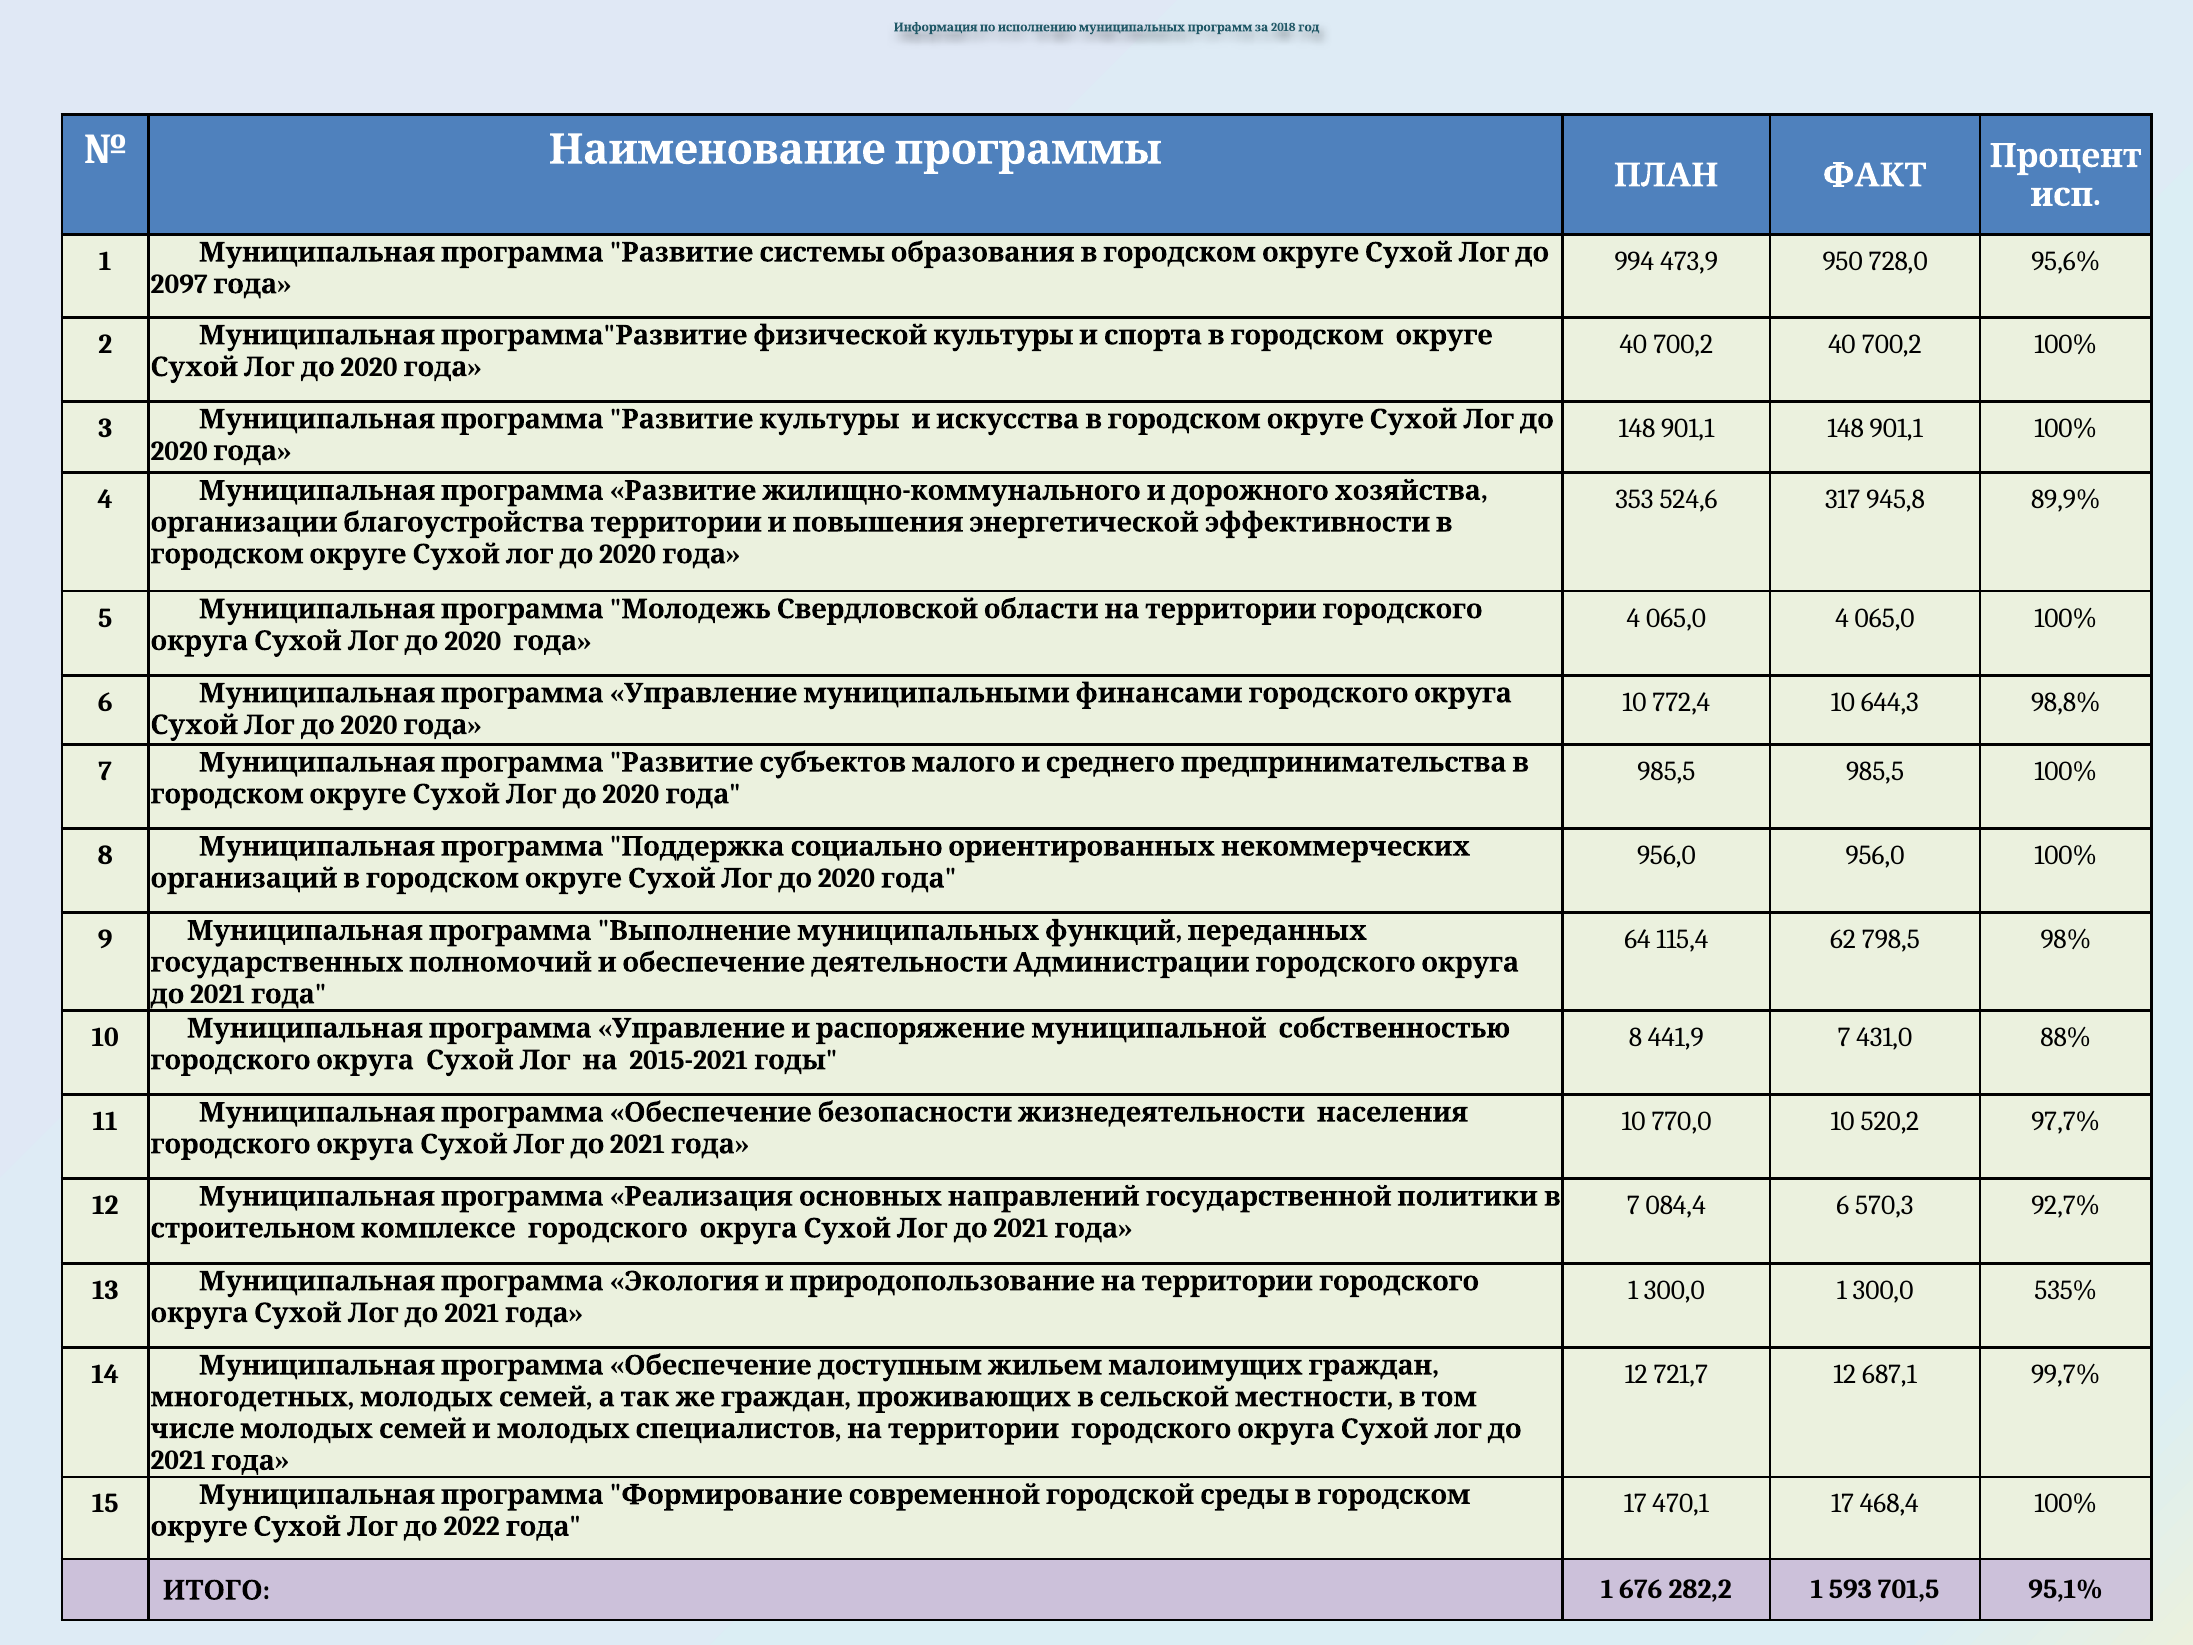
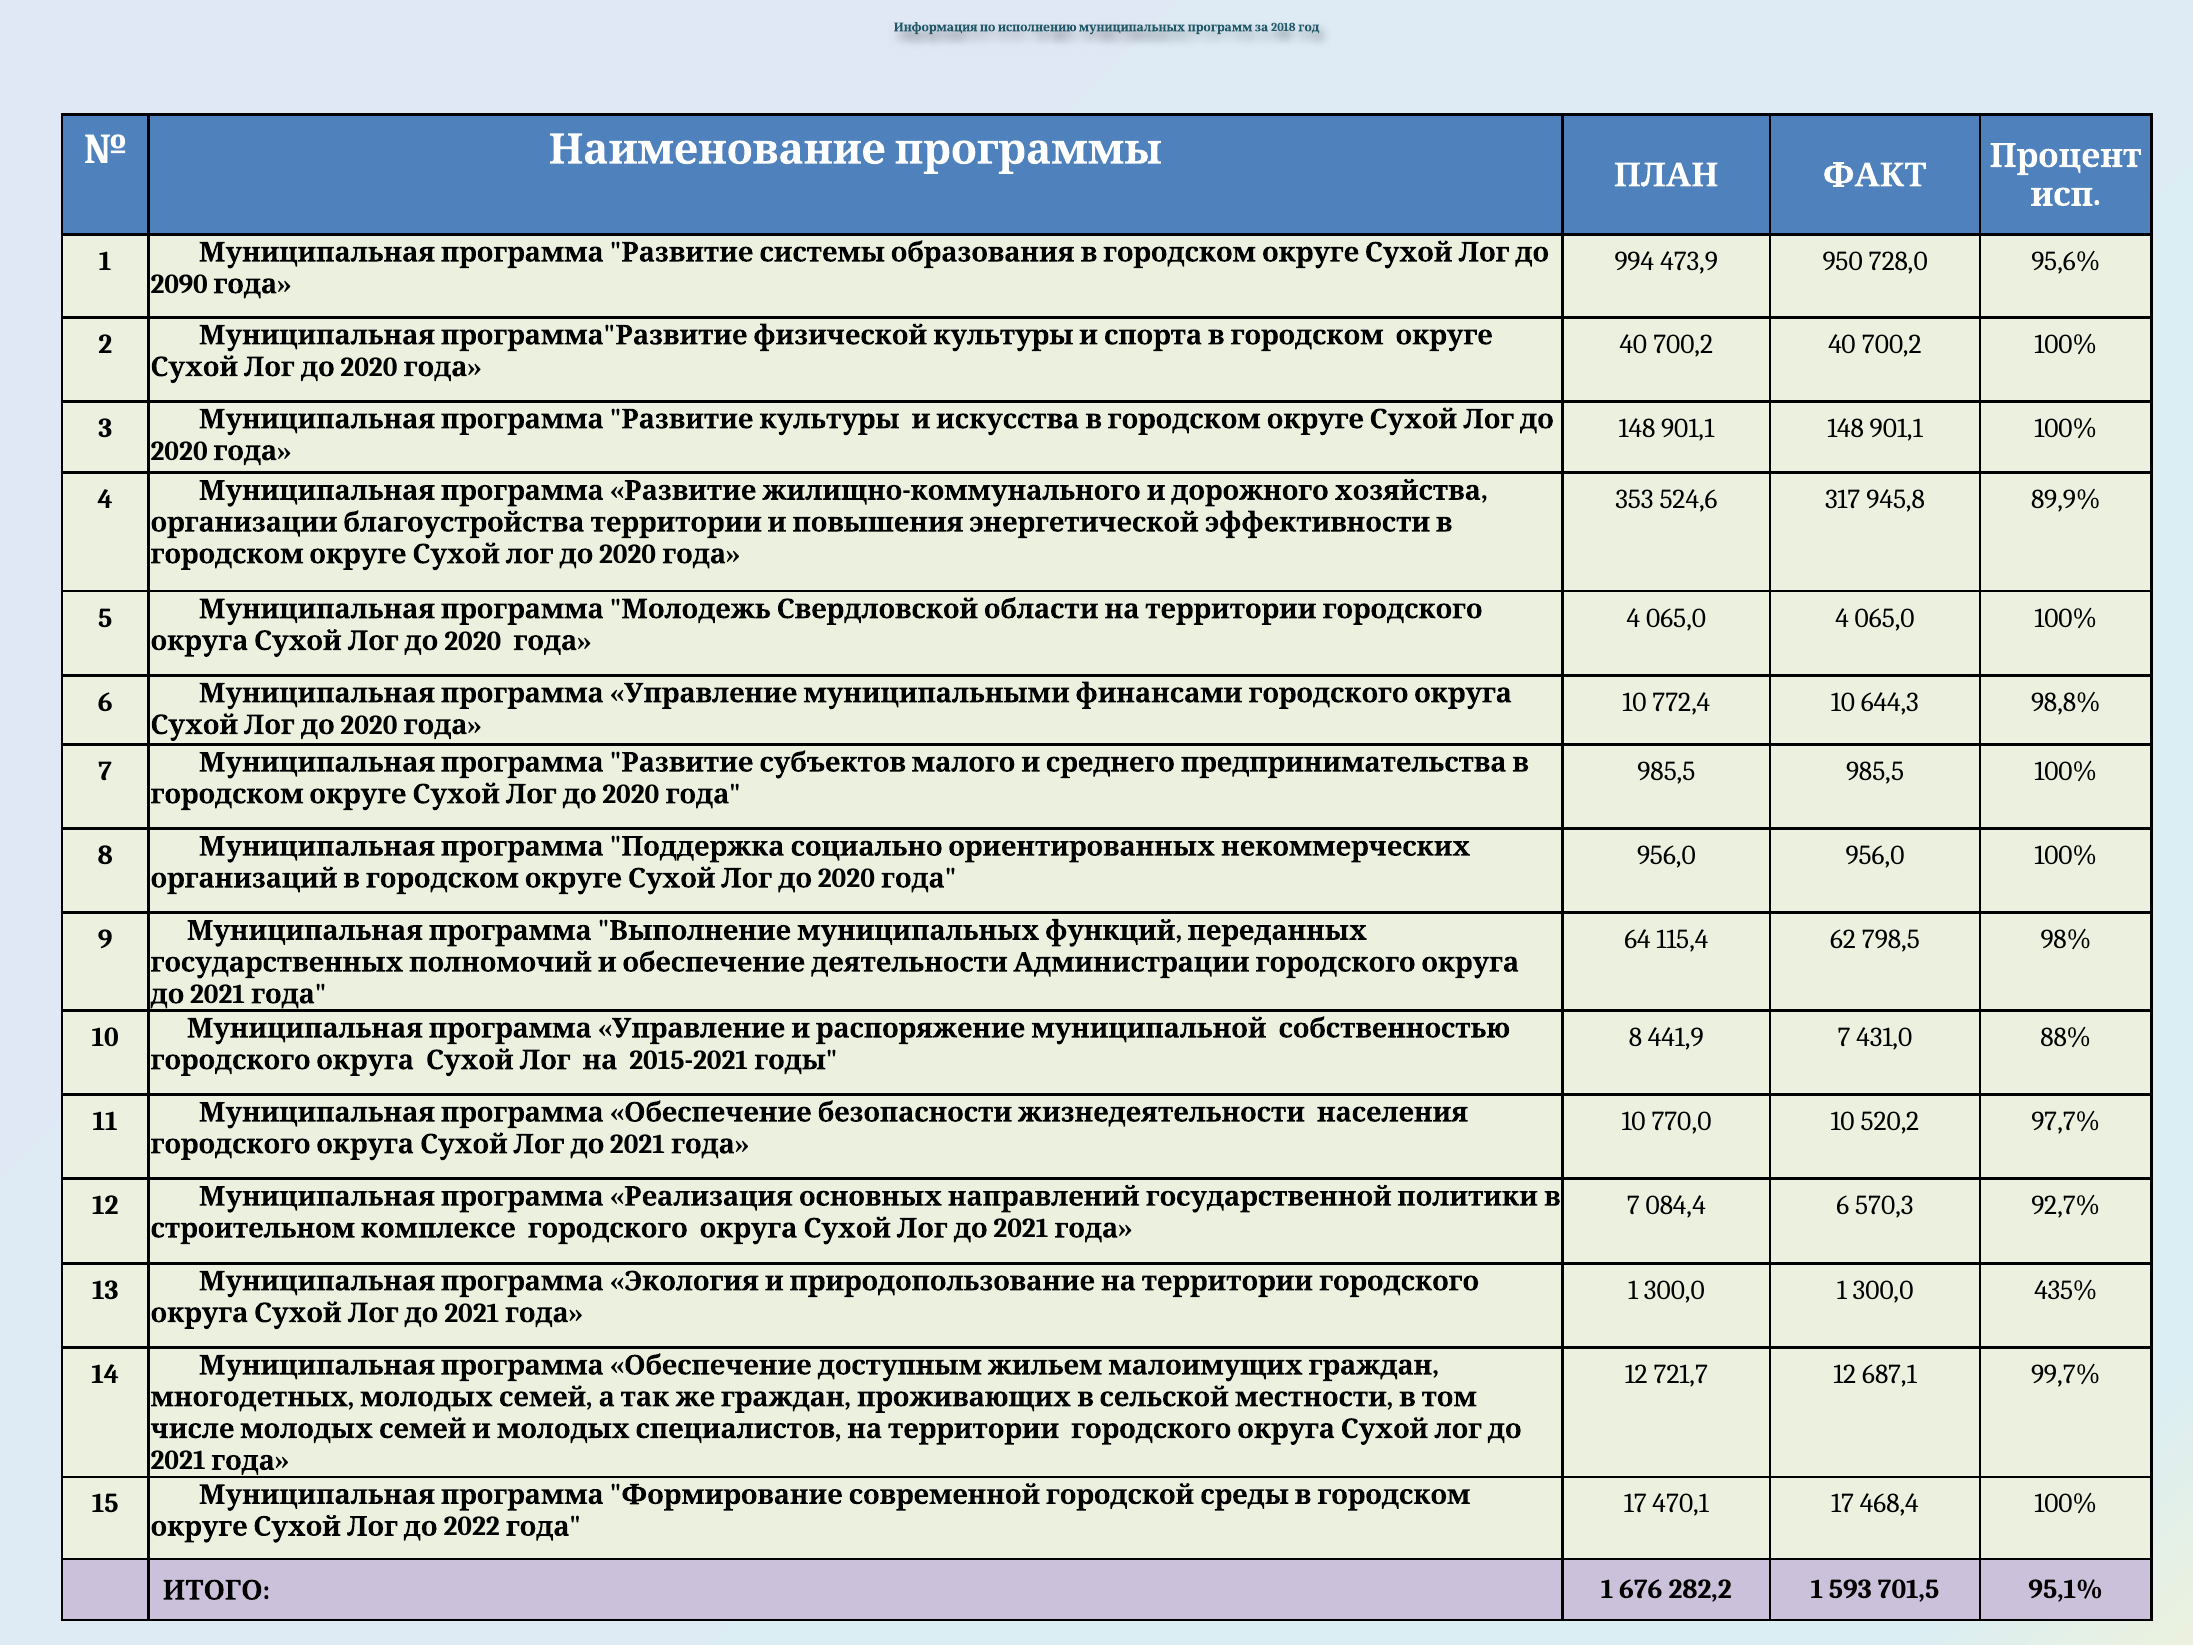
2097: 2097 -> 2090 (179, 284)
535%: 535% -> 435% (2066, 1290)
